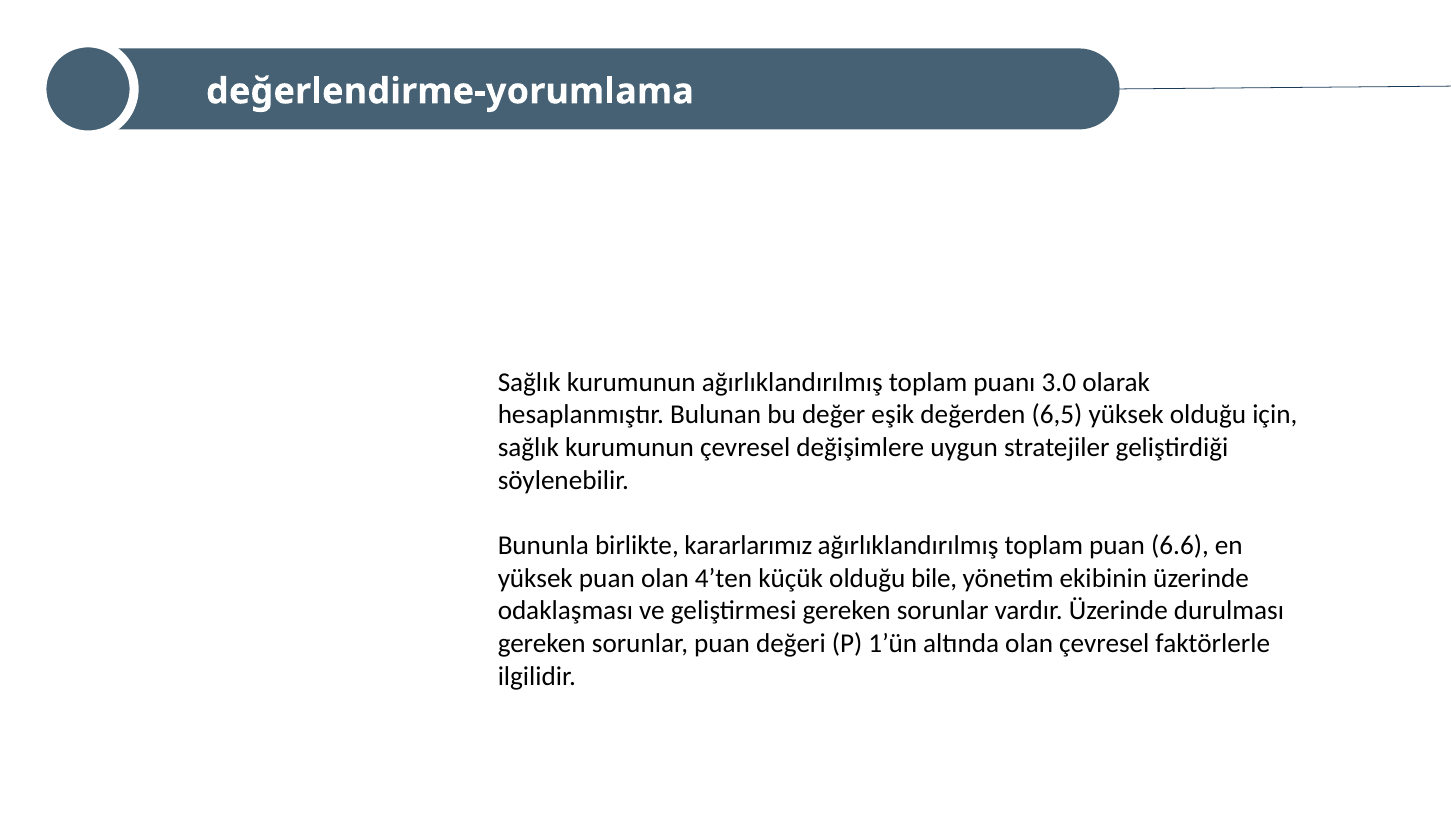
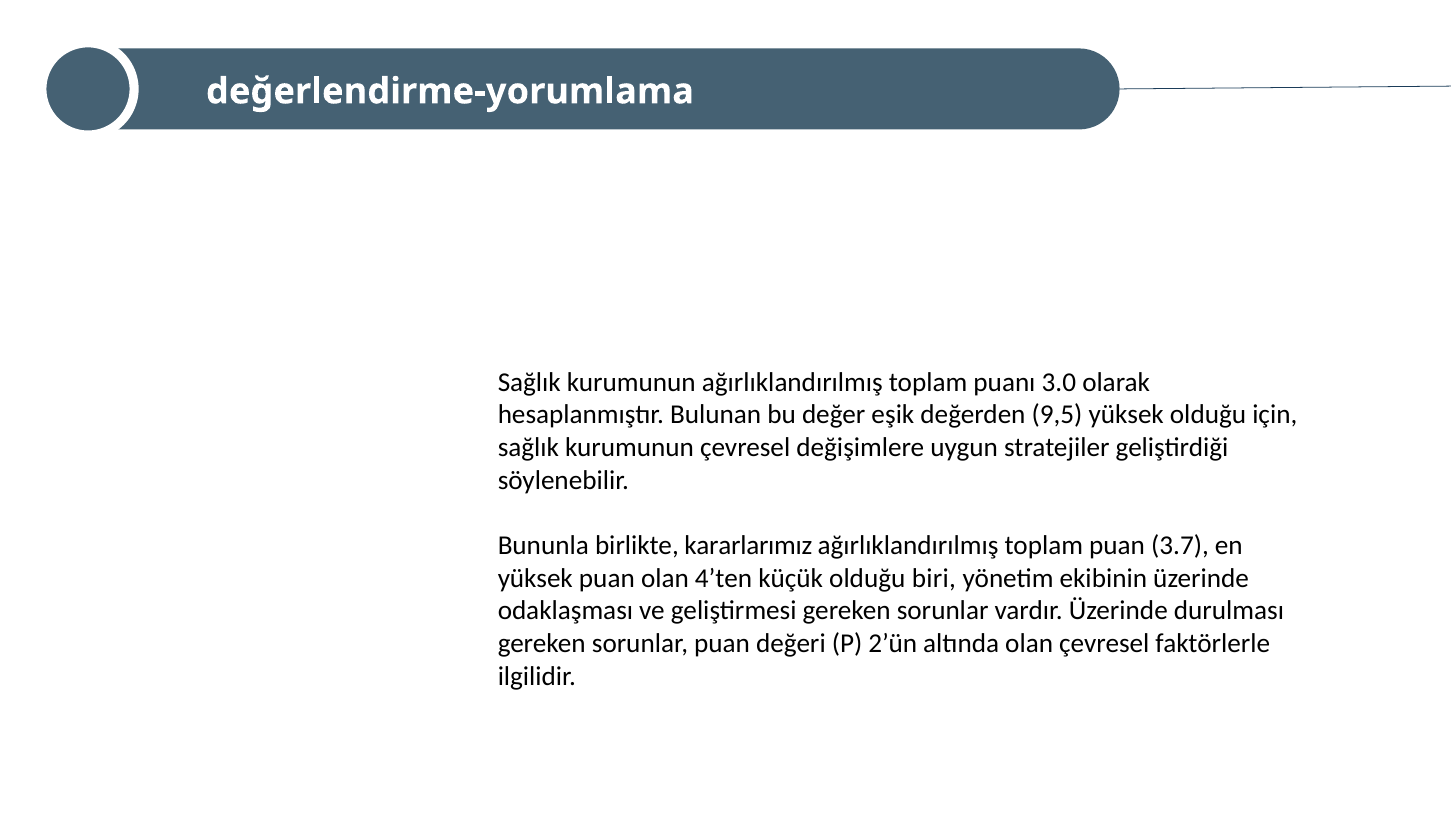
6,5: 6,5 -> 9,5 (1057, 415)
6.6: 6.6 -> 3.7 (1180, 546)
bile: bile -> biri (934, 578)
1’ün: 1’ün -> 2’ün (893, 644)
